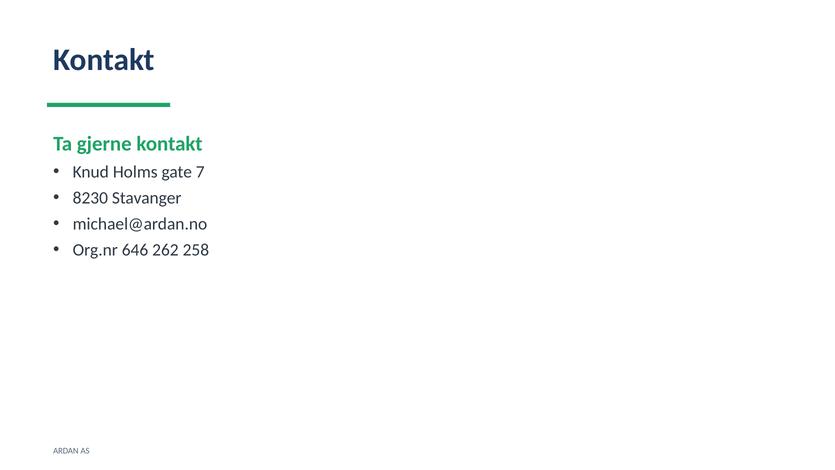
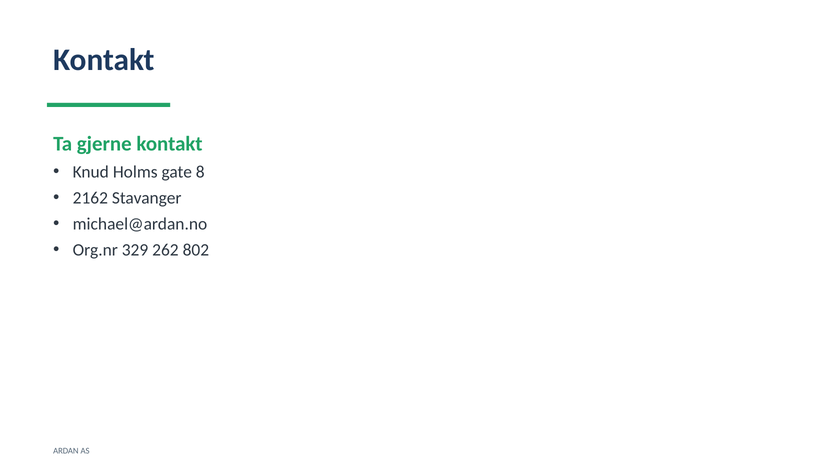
7: 7 -> 8 (200, 172)
8230: 8230 -> 2162 (90, 198)
646: 646 -> 329 (135, 250)
258: 258 -> 802 (196, 250)
